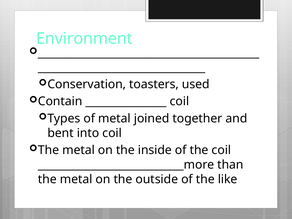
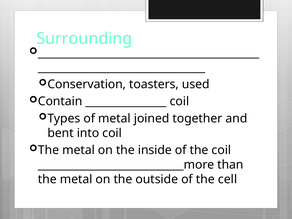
Environment: Environment -> Surrounding (84, 38)
like: like -> cell (228, 179)
